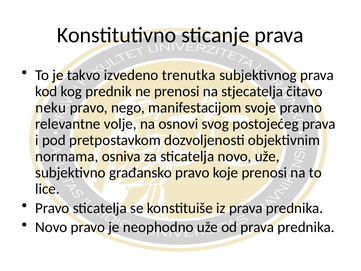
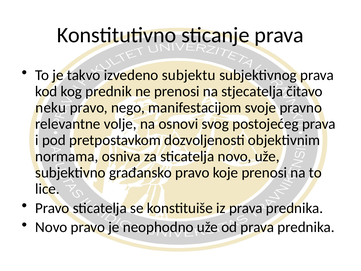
trenutka: trenutka -> subjektu (189, 75)
